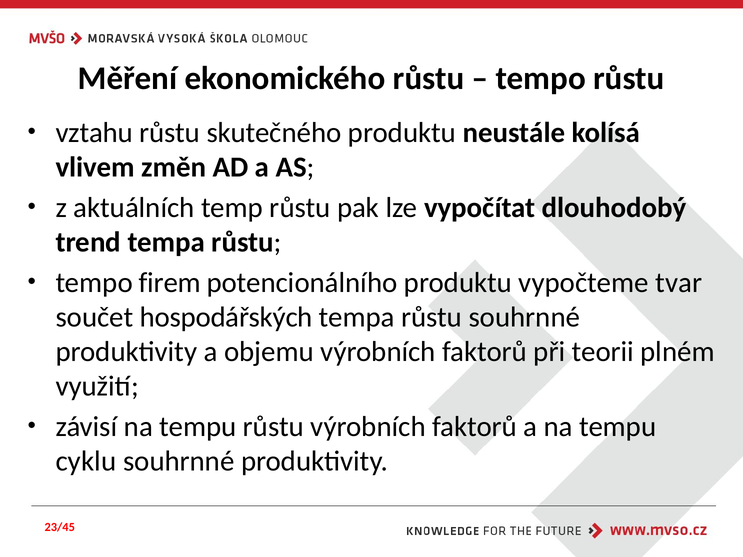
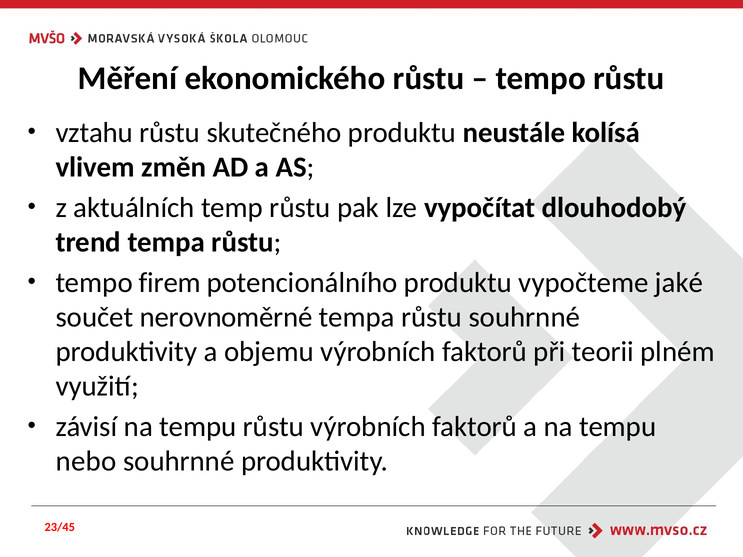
tvar: tvar -> jaké (679, 283)
hospodářských: hospodářských -> nerovnoměrné (226, 317)
cyklu: cyklu -> nebo (86, 462)
